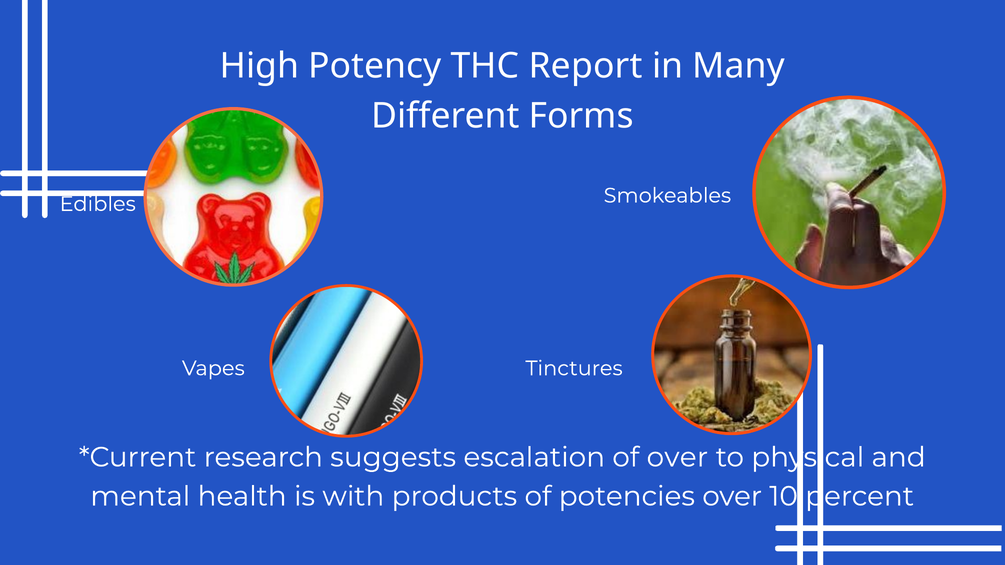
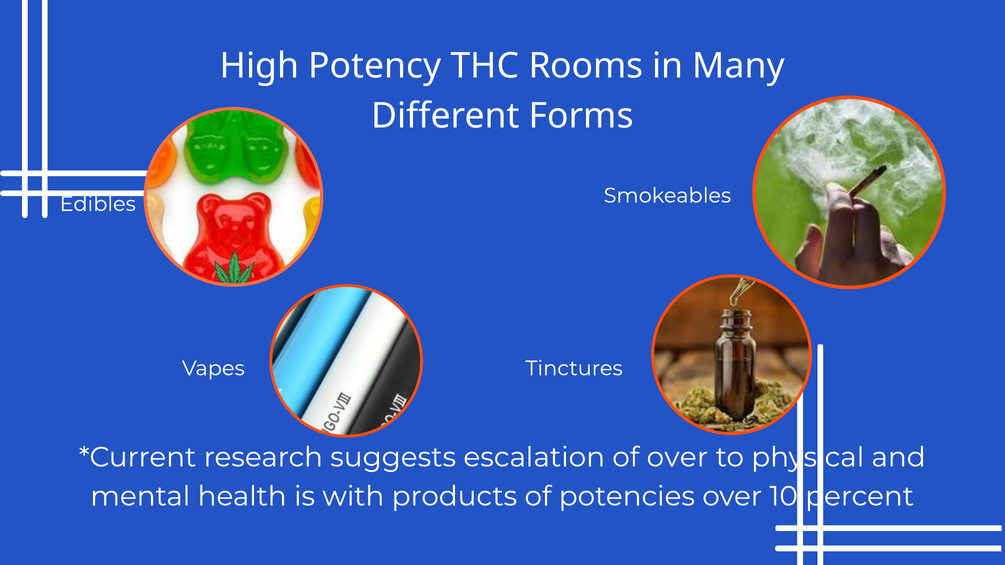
Report: Report -> Rooms (586, 66)
